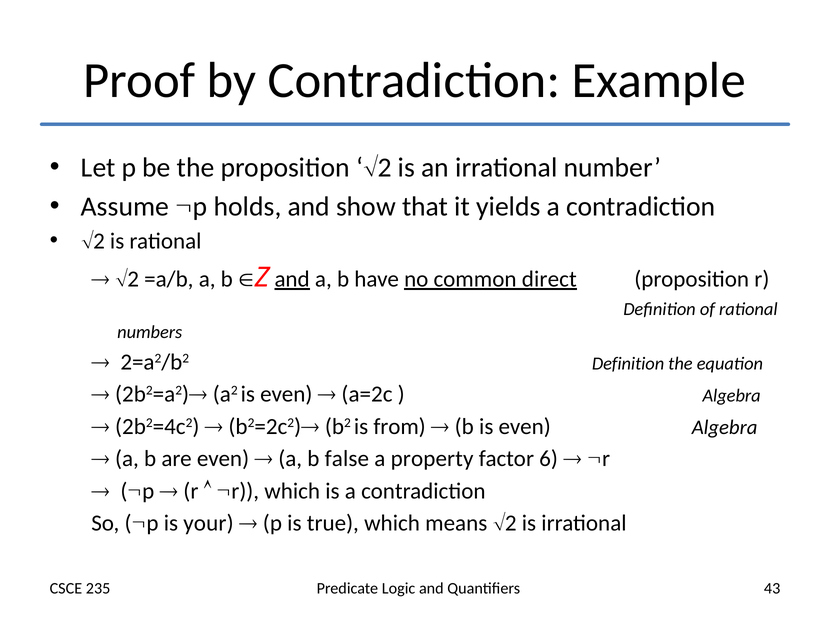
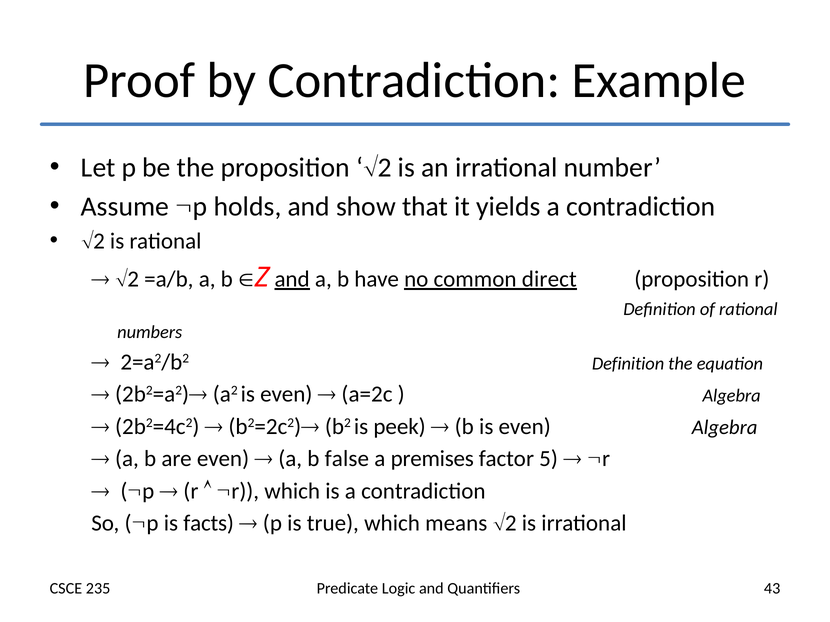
from: from -> peek (400, 427)
property: property -> premises (432, 459)
6: 6 -> 5 (549, 459)
your: your -> facts (209, 524)
